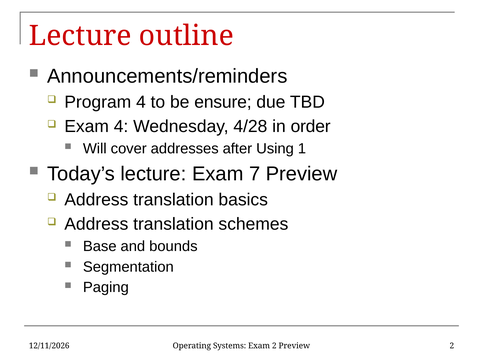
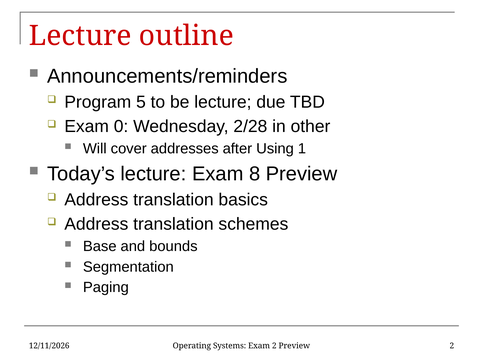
Program 4: 4 -> 5 (141, 102)
be ensure: ensure -> lecture (223, 102)
Exam 4: 4 -> 0 (121, 127)
4/28: 4/28 -> 2/28 (250, 127)
order: order -> other (310, 127)
7: 7 -> 8 (255, 174)
